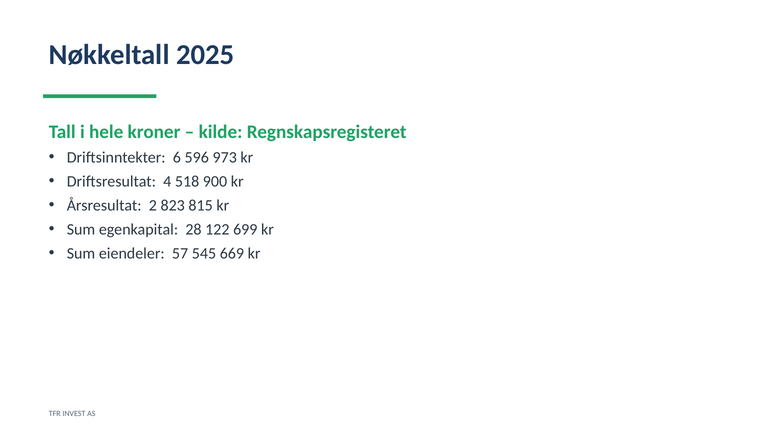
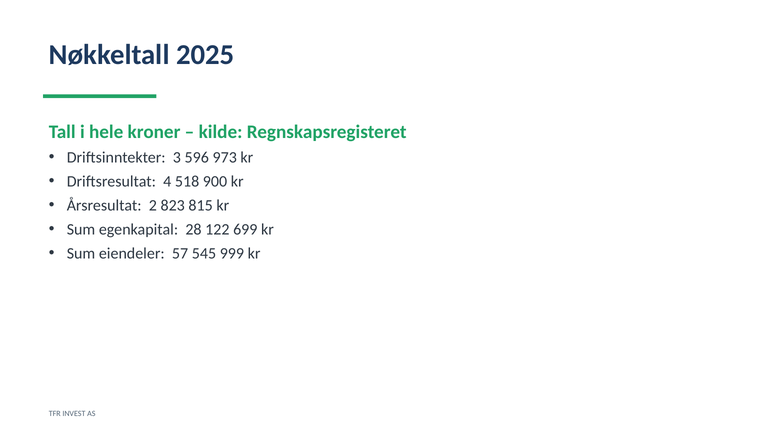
6: 6 -> 3 (177, 158)
669: 669 -> 999 (232, 254)
